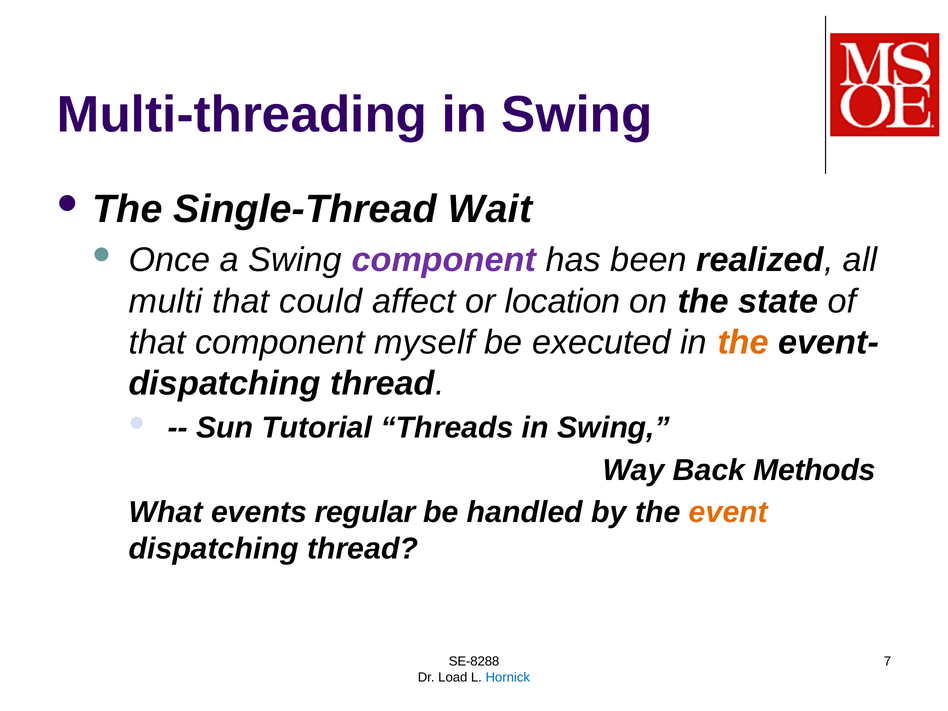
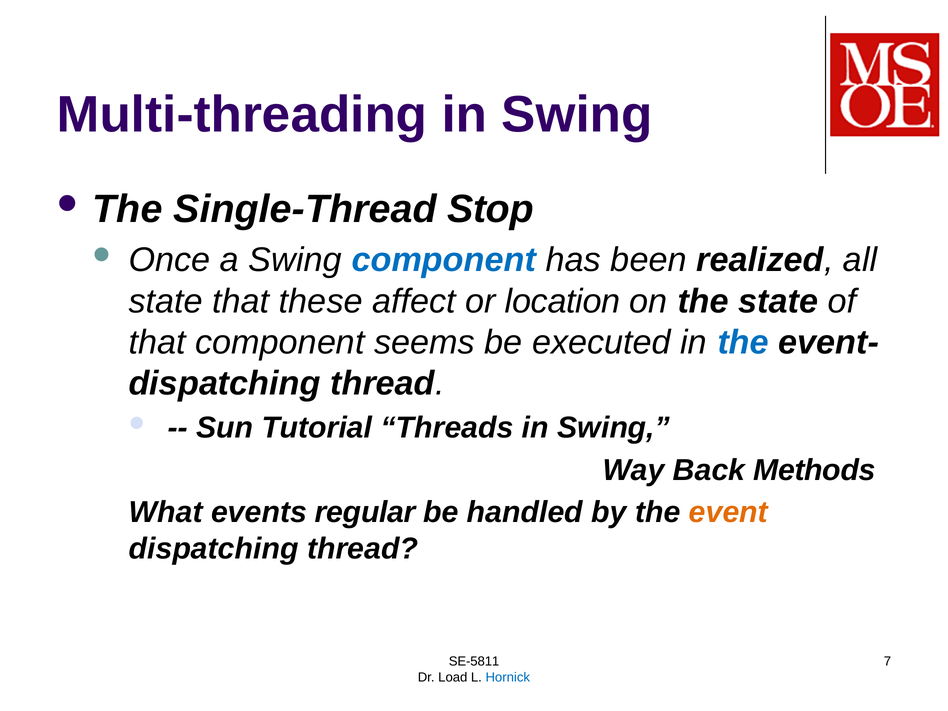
Wait: Wait -> Stop (491, 209)
component colour: purple -> blue (444, 260)
multi: multi -> state (166, 301)
could: could -> these (321, 301)
myself: myself -> seems (424, 342)
the colour: orange -> blue (743, 342)
SE-8288: SE-8288 -> SE-5811 (474, 661)
